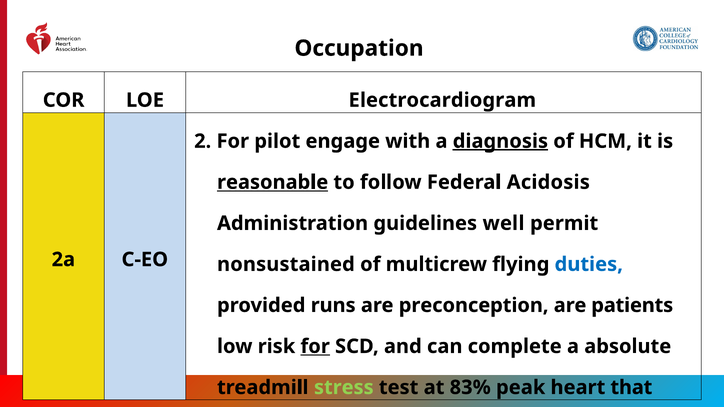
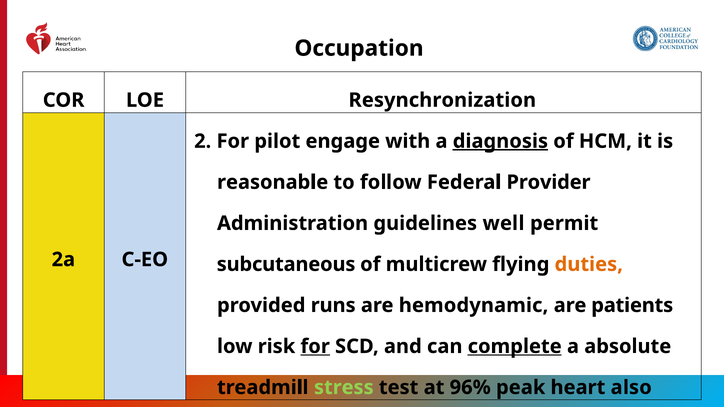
Electrocardiogram: Electrocardiogram -> Resynchronization (442, 100)
reasonable underline: present -> none (273, 182)
Acidosis: Acidosis -> Provider (548, 182)
nonsustained: nonsustained -> subcutaneous (286, 264)
duties colour: blue -> orange (589, 264)
preconception: preconception -> hemodynamic (474, 306)
complete underline: none -> present (515, 347)
83%: 83% -> 96% (470, 388)
that: that -> also (631, 388)
